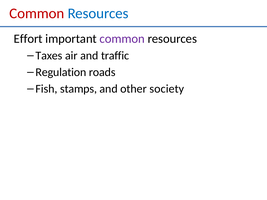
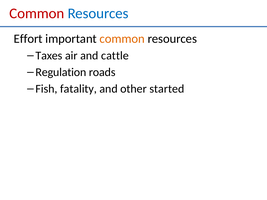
common colour: purple -> orange (122, 39)
traffic: traffic -> cattle (115, 56)
stamps: stamps -> fatality (78, 89)
society: society -> started (167, 89)
